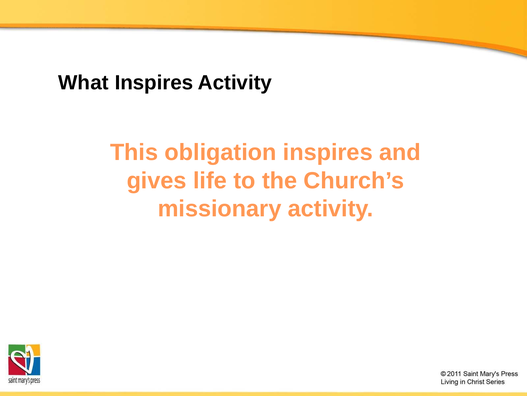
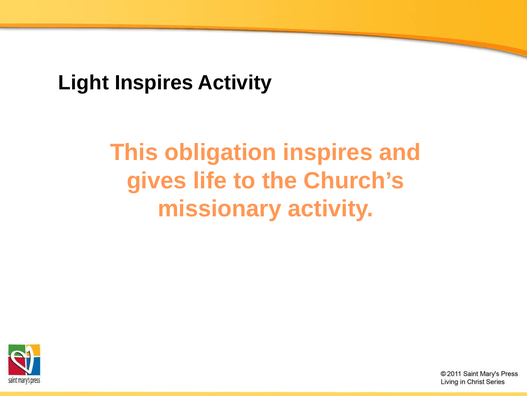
What: What -> Light (83, 83)
